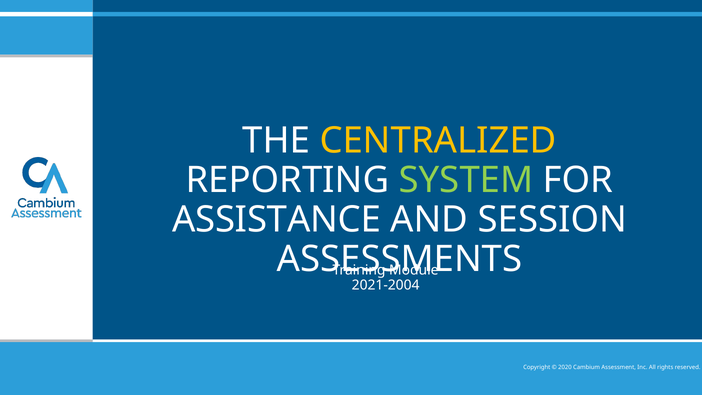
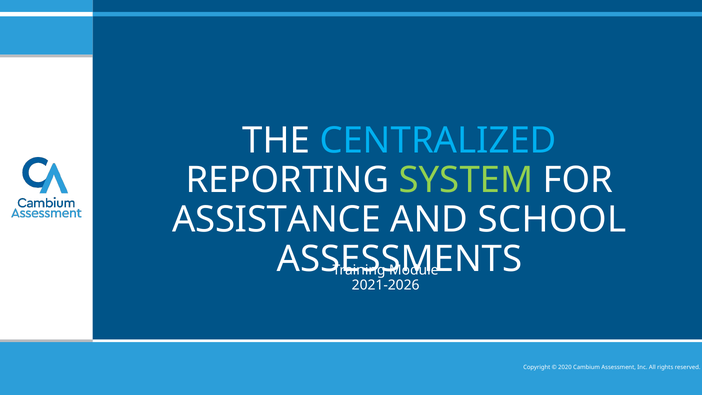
CENTRALIZED colour: yellow -> light blue (438, 140)
SESSION: SESSION -> SCHOOL (552, 219)
2021-2004: 2021-2004 -> 2021-2026 (386, 285)
